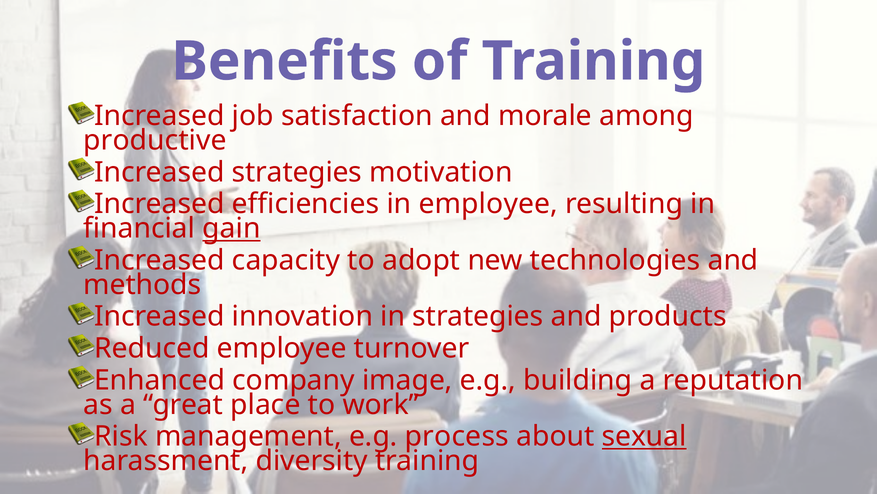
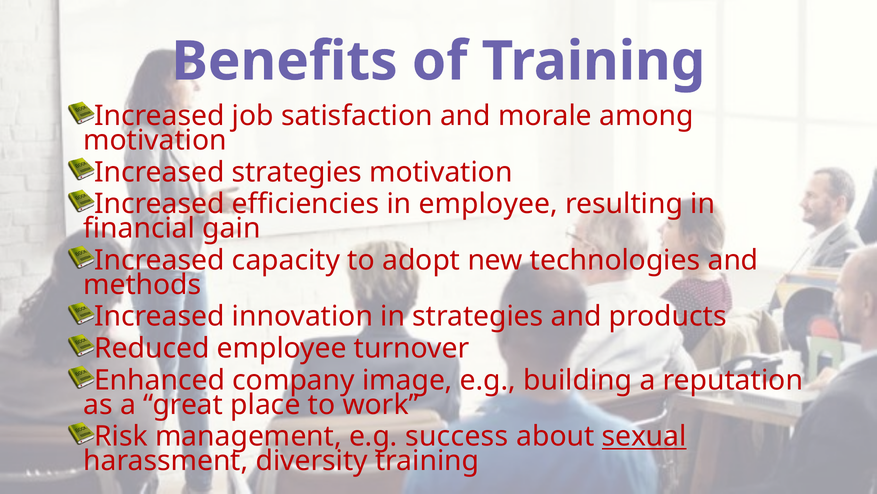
productive: productive -> motivation (155, 140)
gain underline: present -> none (231, 228)
process: process -> success (457, 436)
